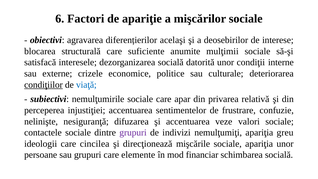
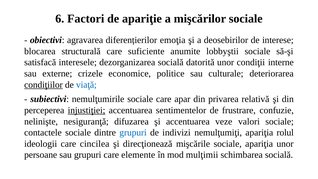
acelaşi: acelaşi -> emoţia (173, 40)
mulţimii: mulţimii -> lobbyştii (222, 51)
injustiţiei underline: none -> present (87, 110)
grupuri colour: purple -> blue (133, 132)
greu: greu -> rolul (285, 132)
financiar: financiar -> mulţimii (202, 155)
